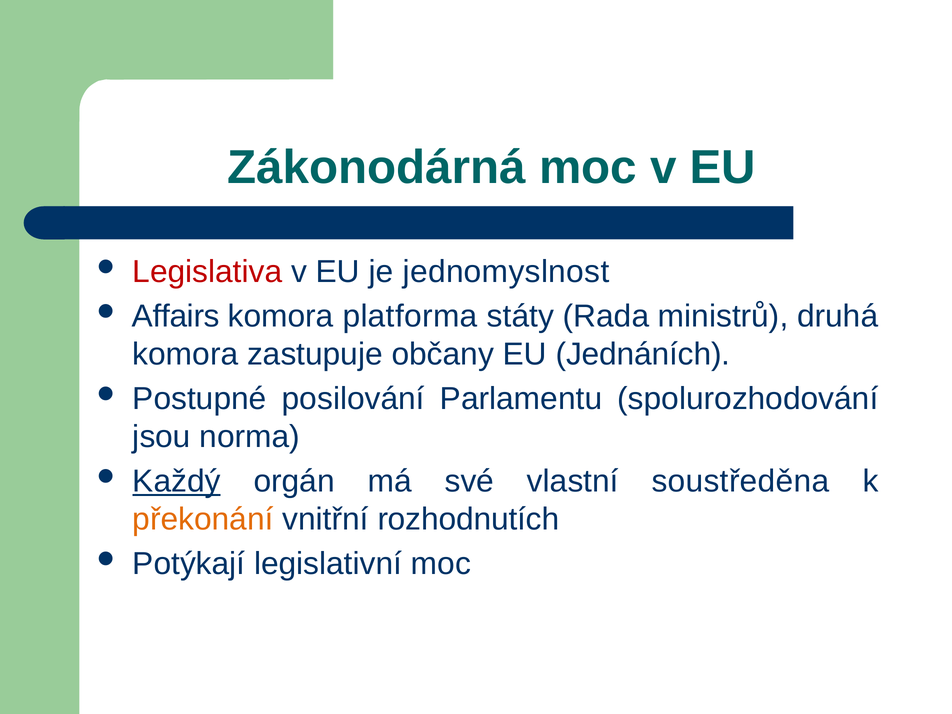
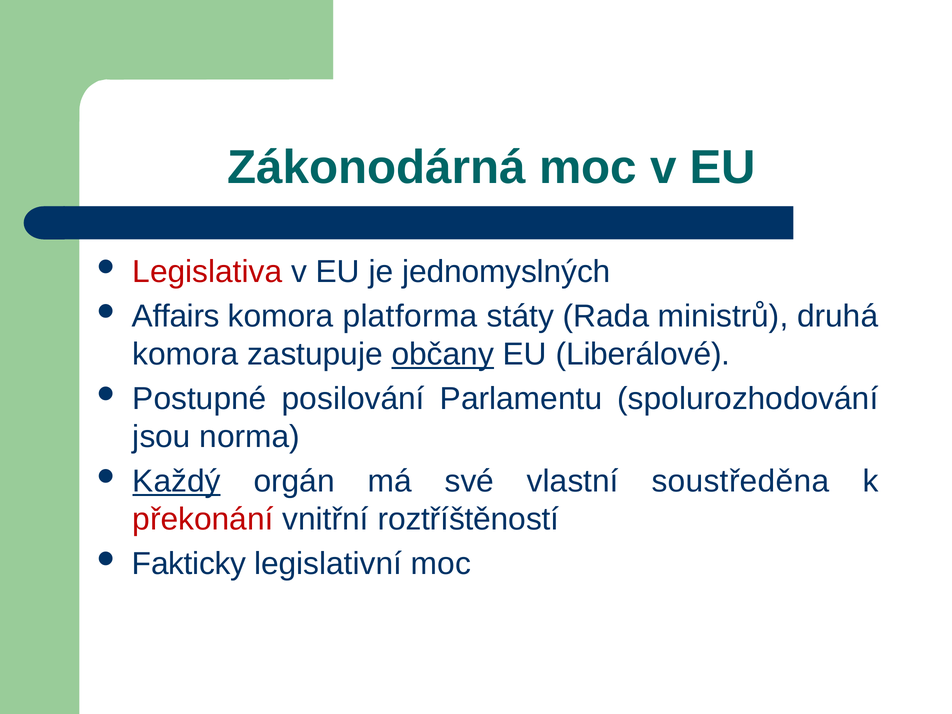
jednomyslnost: jednomyslnost -> jednomyslných (506, 272)
občany underline: none -> present (443, 354)
Jednáních: Jednáních -> Liberálové (643, 354)
překonání colour: orange -> red (203, 519)
rozhodnutích: rozhodnutích -> roztříštěností (468, 519)
Potýkají: Potýkají -> Fakticky (189, 564)
